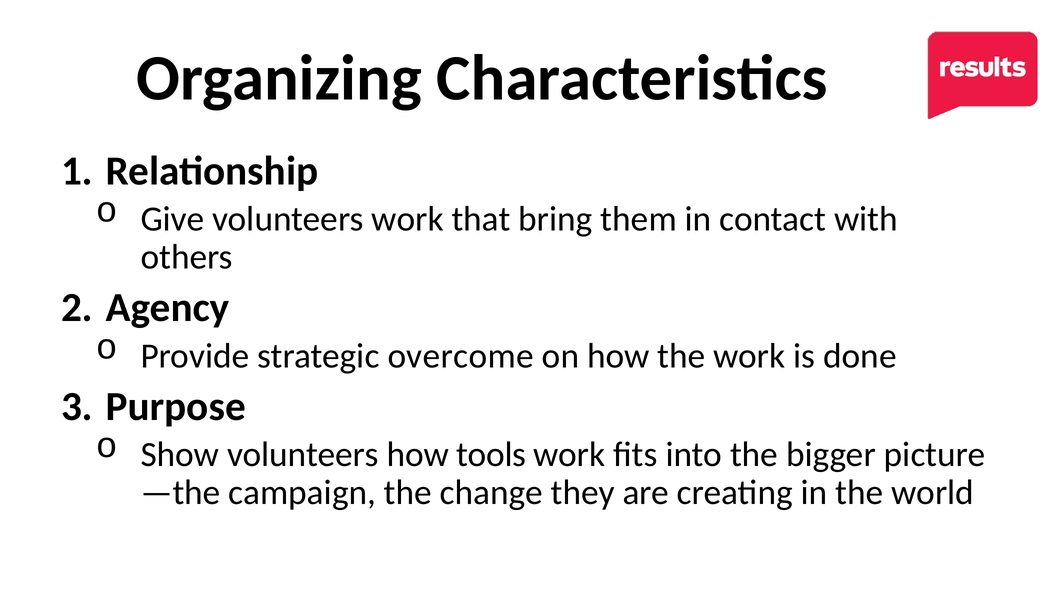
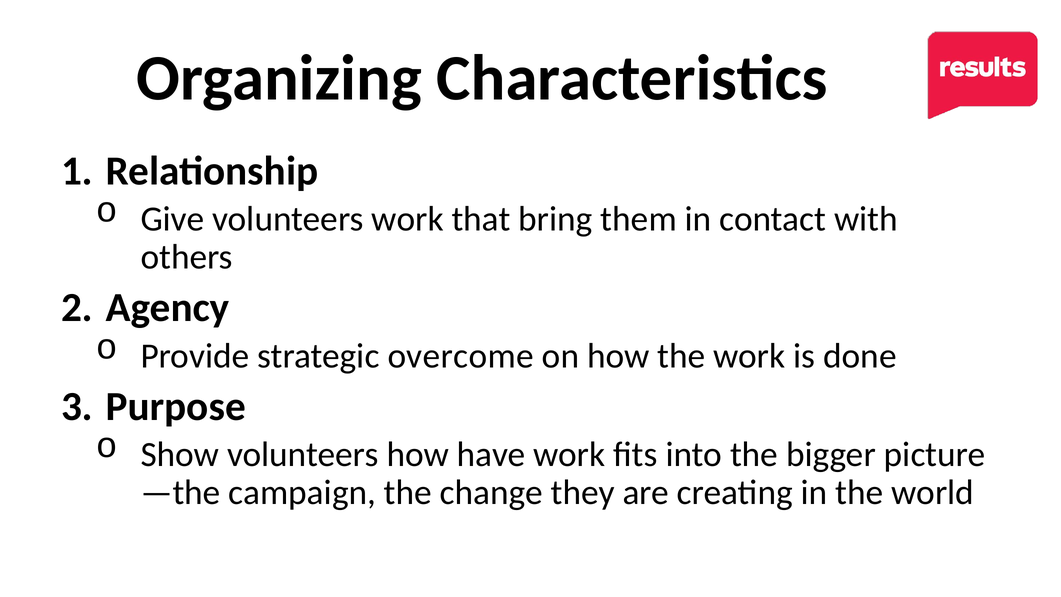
tools: tools -> have (491, 454)
